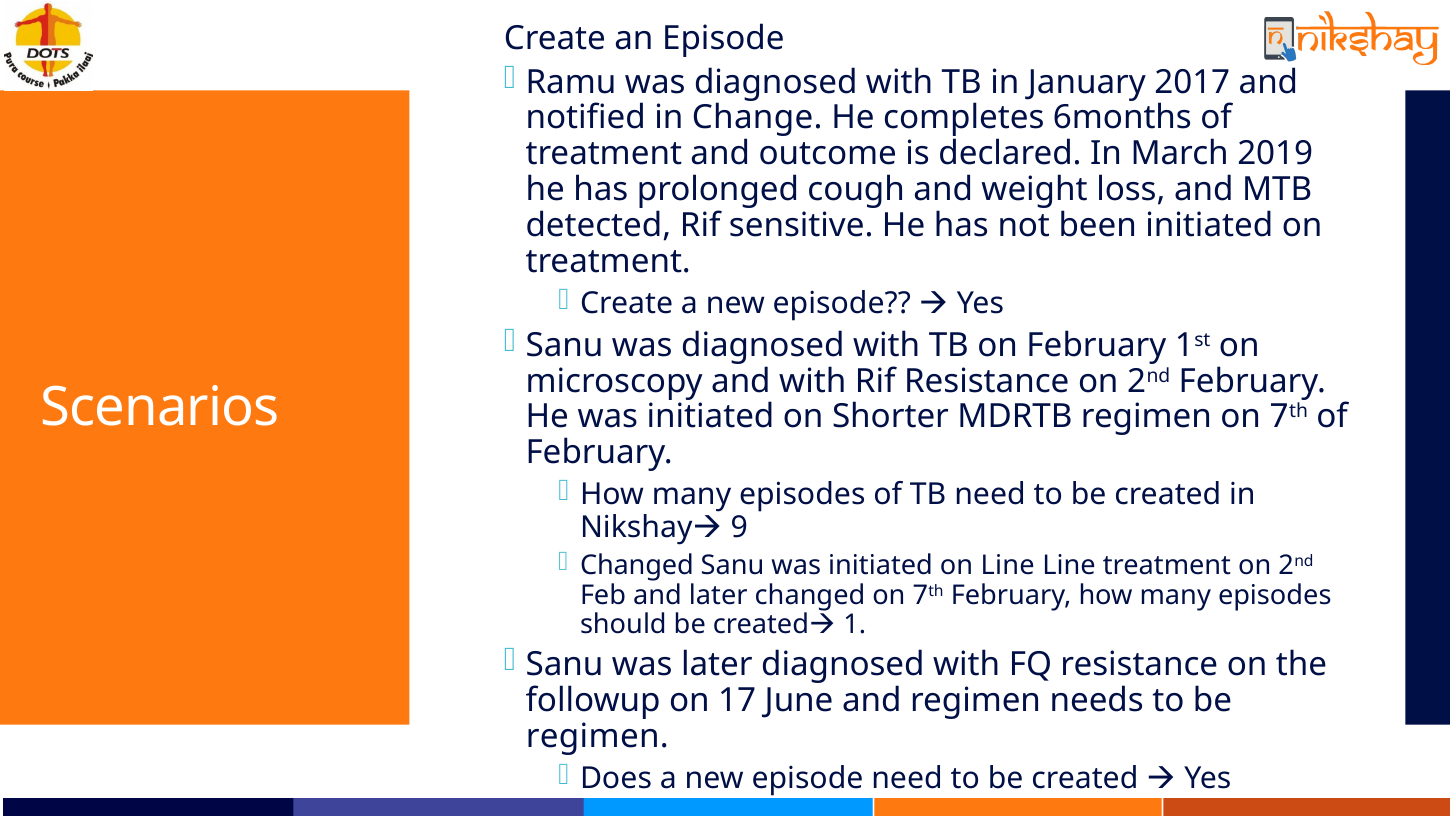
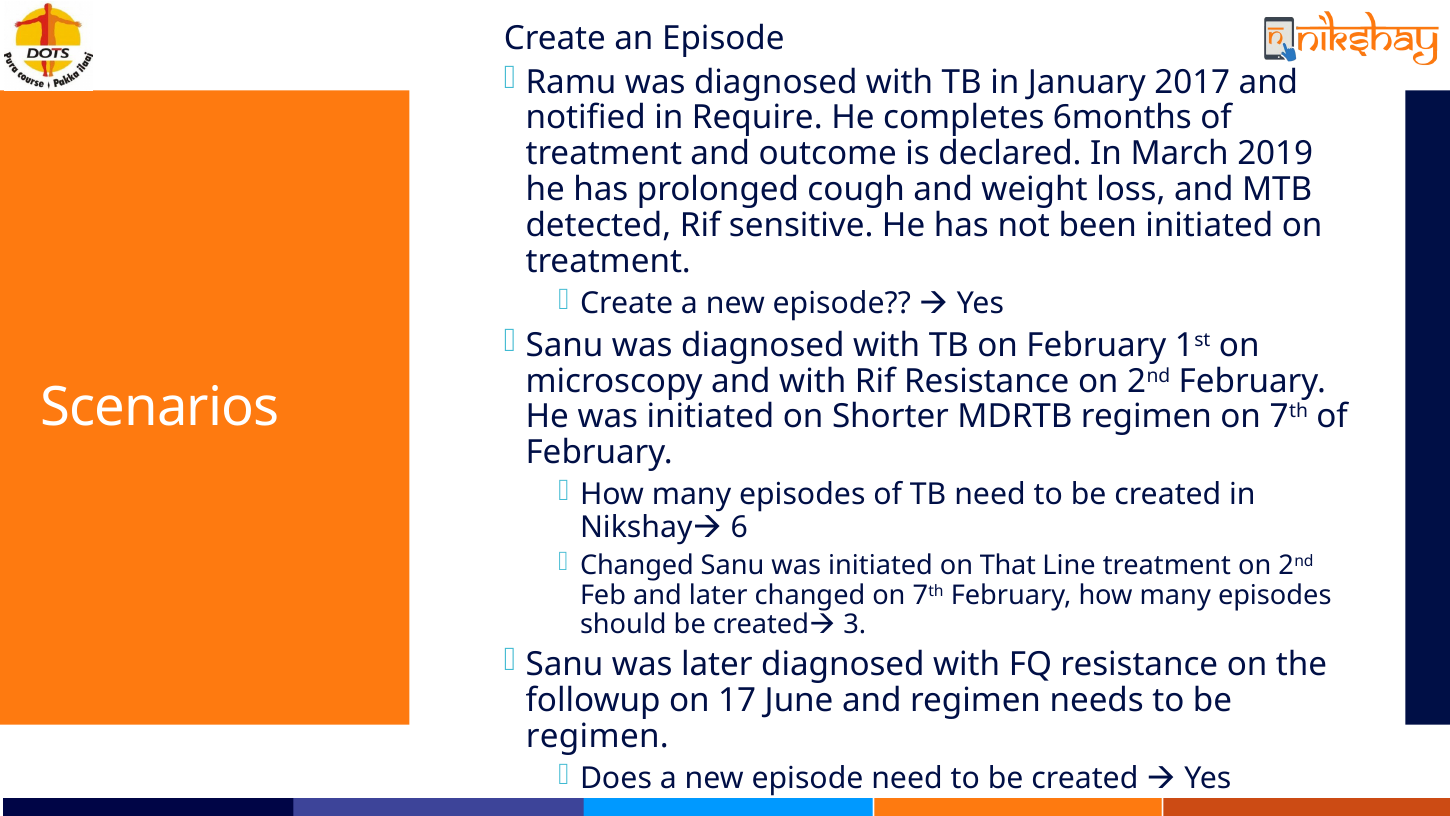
Change: Change -> Require (757, 118)
9: 9 -> 6 (739, 527)
on Line: Line -> That (1008, 566)
1: 1 -> 3 (855, 624)
